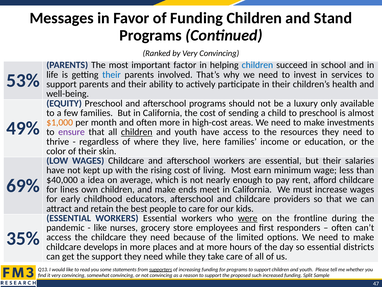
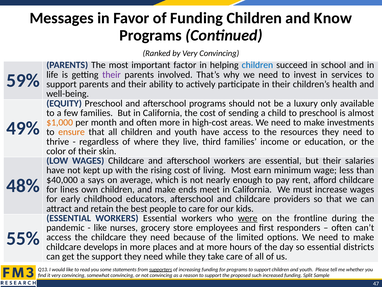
Stand: Stand -> Know (333, 18)
their colour: blue -> purple (112, 75)
53%: 53% -> 59% (23, 80)
ensure colour: purple -> orange (72, 132)
children underline: present -> none (137, 132)
here: here -> third (212, 141)
idea: idea -> says (96, 180)
69%: 69% -> 48% (23, 186)
35%: 35% -> 55% (23, 238)
